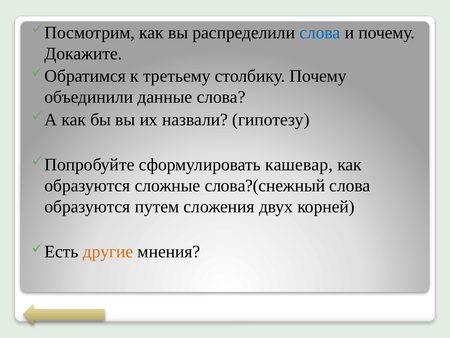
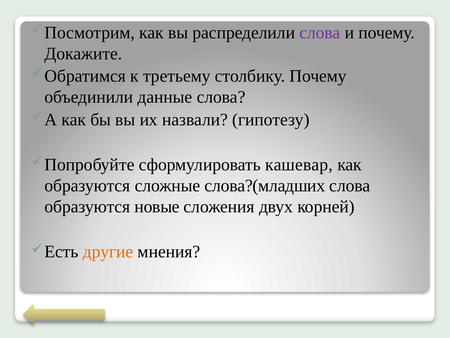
слова colour: blue -> purple (320, 33)
слова?(снежный: слова?(снежный -> слова?(младших (265, 186)
путем: путем -> новые (157, 206)
